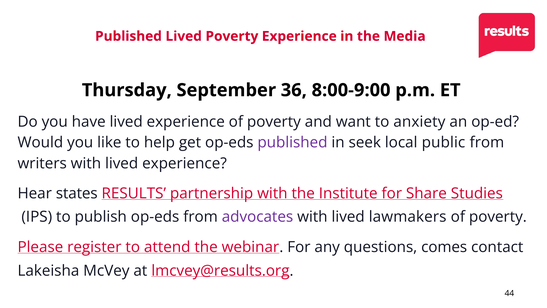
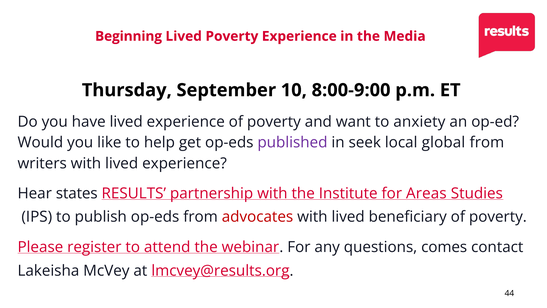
Published: Published -> Beginning (129, 36)
36: 36 -> 10 (294, 90)
public: public -> global (443, 142)
Share: Share -> Areas (426, 193)
advocates colour: purple -> red (257, 217)
lawmakers: lawmakers -> beneficiary (408, 217)
